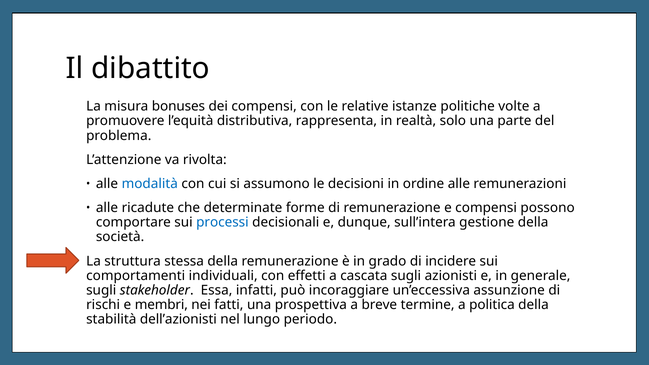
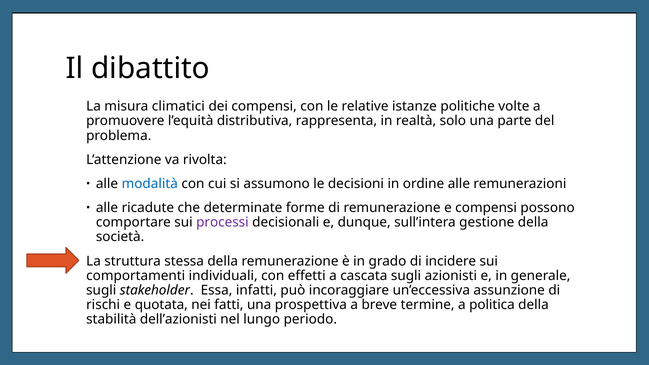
bonuses: bonuses -> climatici (178, 106)
processi colour: blue -> purple (222, 222)
membri: membri -> quotata (161, 305)
